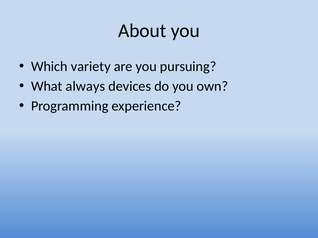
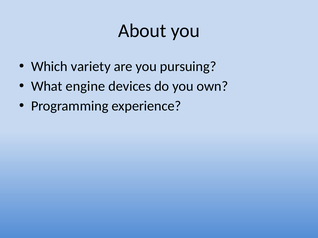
always: always -> engine (85, 87)
